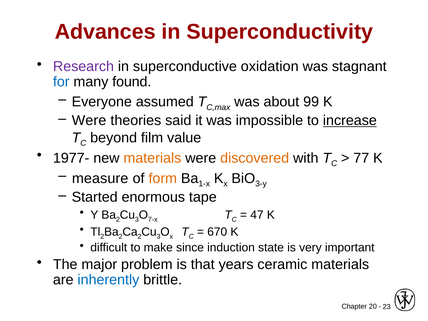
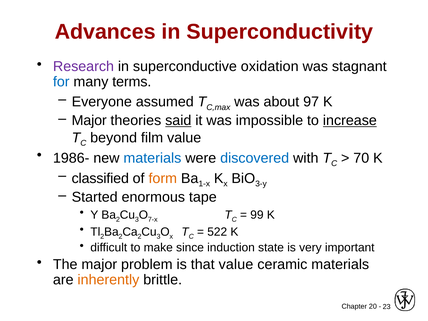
found: found -> terms (132, 82)
99: 99 -> 97 (311, 102)
Were: Were -> Major (89, 121)
said underline: none -> present (178, 121)
1977-: 1977- -> 1986- (71, 158)
materials colour: orange -> blue (152, 158)
discovered colour: orange -> blue (255, 158)
77: 77 -> 70 (361, 158)
measure: measure -> classified (100, 178)
47: 47 -> 99 (257, 215)
670: 670 -> 522 (217, 232)
that years: years -> value (236, 265)
inherently colour: blue -> orange (108, 280)
